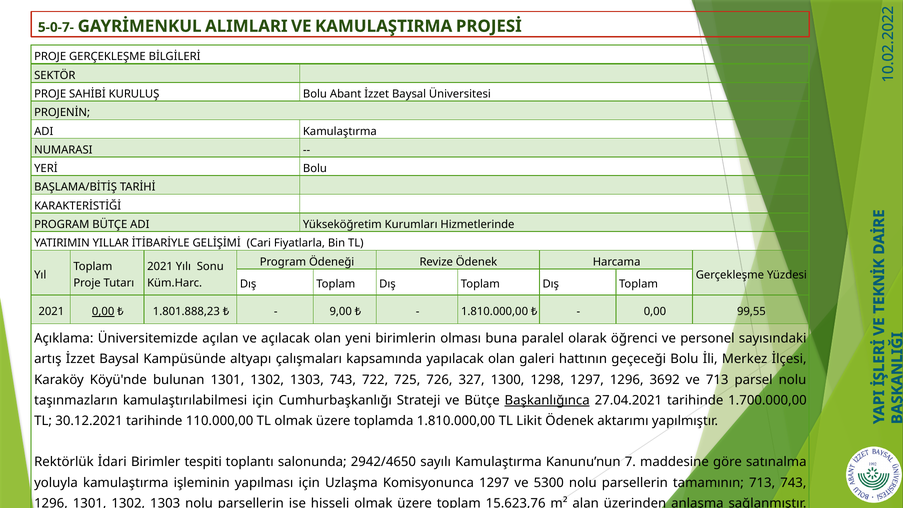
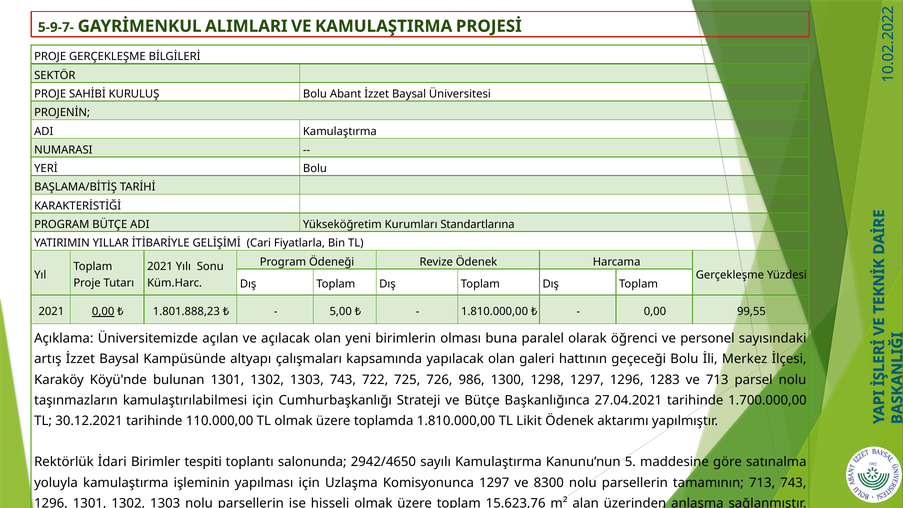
5-0-7-: 5-0-7- -> 5-9-7- (56, 27)
Hizmetlerinde: Hizmetlerinde -> Standartlarına (477, 224)
9,00: 9,00 -> 5,00 (341, 312)
327: 327 -> 986 (472, 380)
3692: 3692 -> 1283 (665, 380)
Başkanlığınca underline: present -> none (547, 400)
7: 7 -> 5 (630, 462)
5300: 5300 -> 8300 (549, 483)
